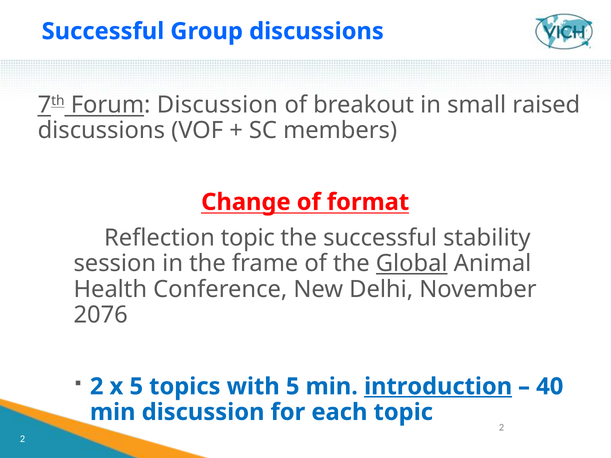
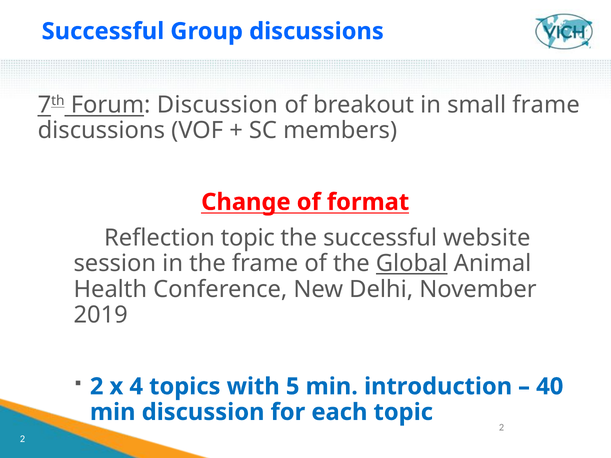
small raised: raised -> frame (546, 105)
stability: stability -> website (487, 238)
2076: 2076 -> 2019 (101, 315)
x 5: 5 -> 4 (136, 387)
introduction underline: present -> none (438, 387)
